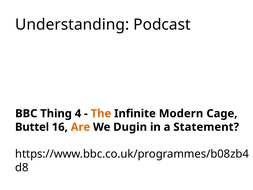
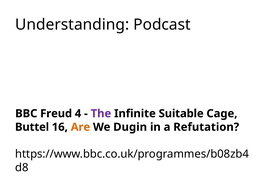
Thing: Thing -> Freud (56, 113)
The colour: orange -> purple (101, 113)
Modern: Modern -> Suitable (181, 113)
Statement: Statement -> Refutation (206, 127)
